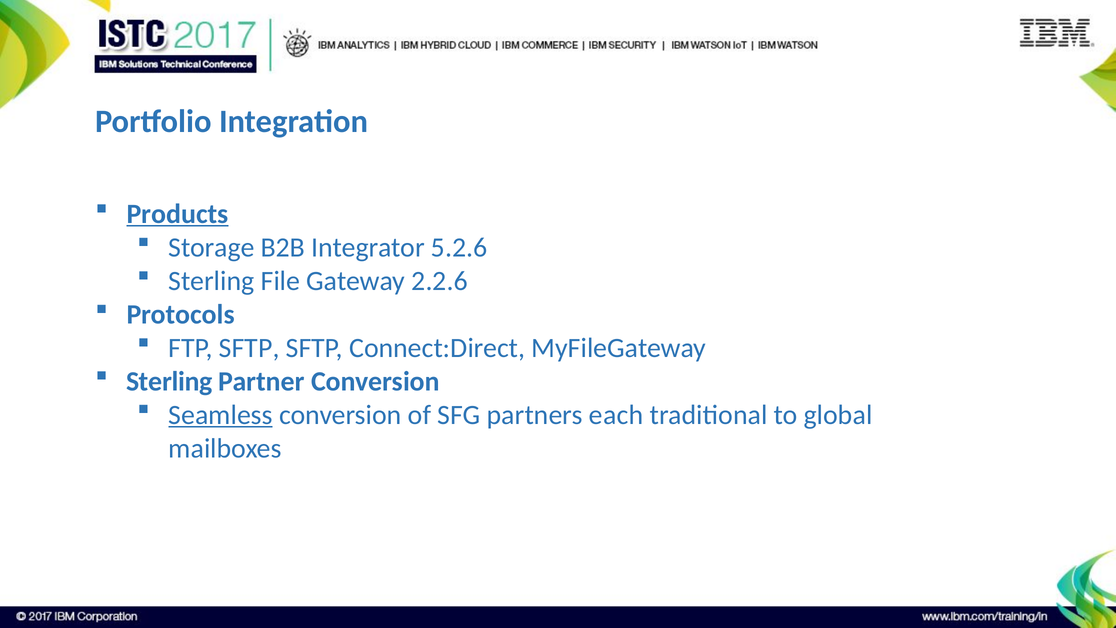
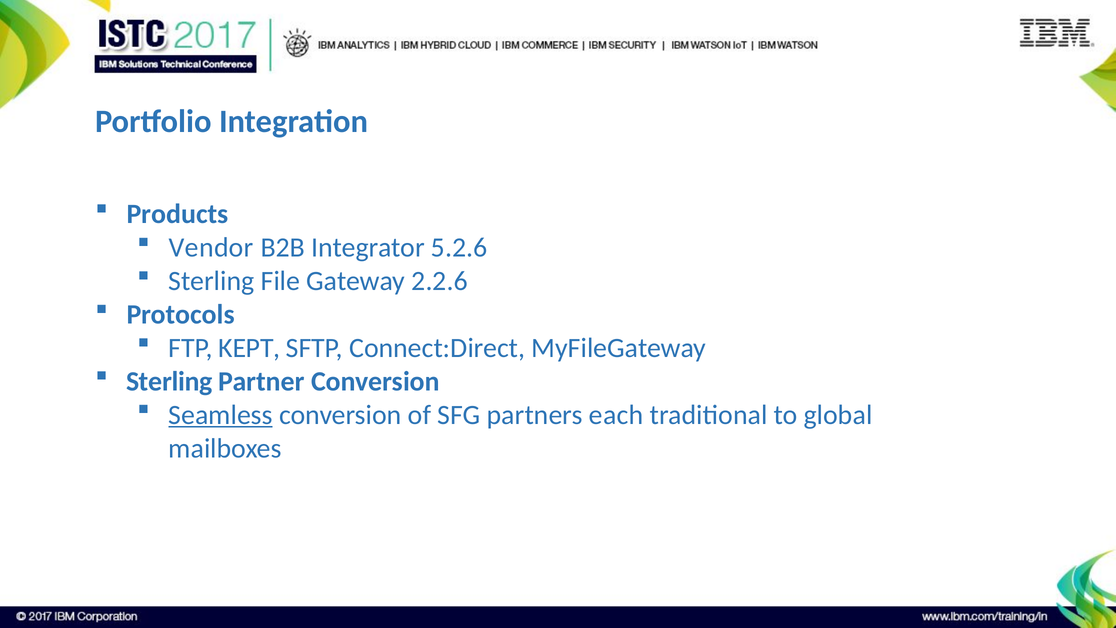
Products underline: present -> none (177, 214)
Storage: Storage -> Vendor (211, 247)
FTP SFTP: SFTP -> KEPT (249, 348)
